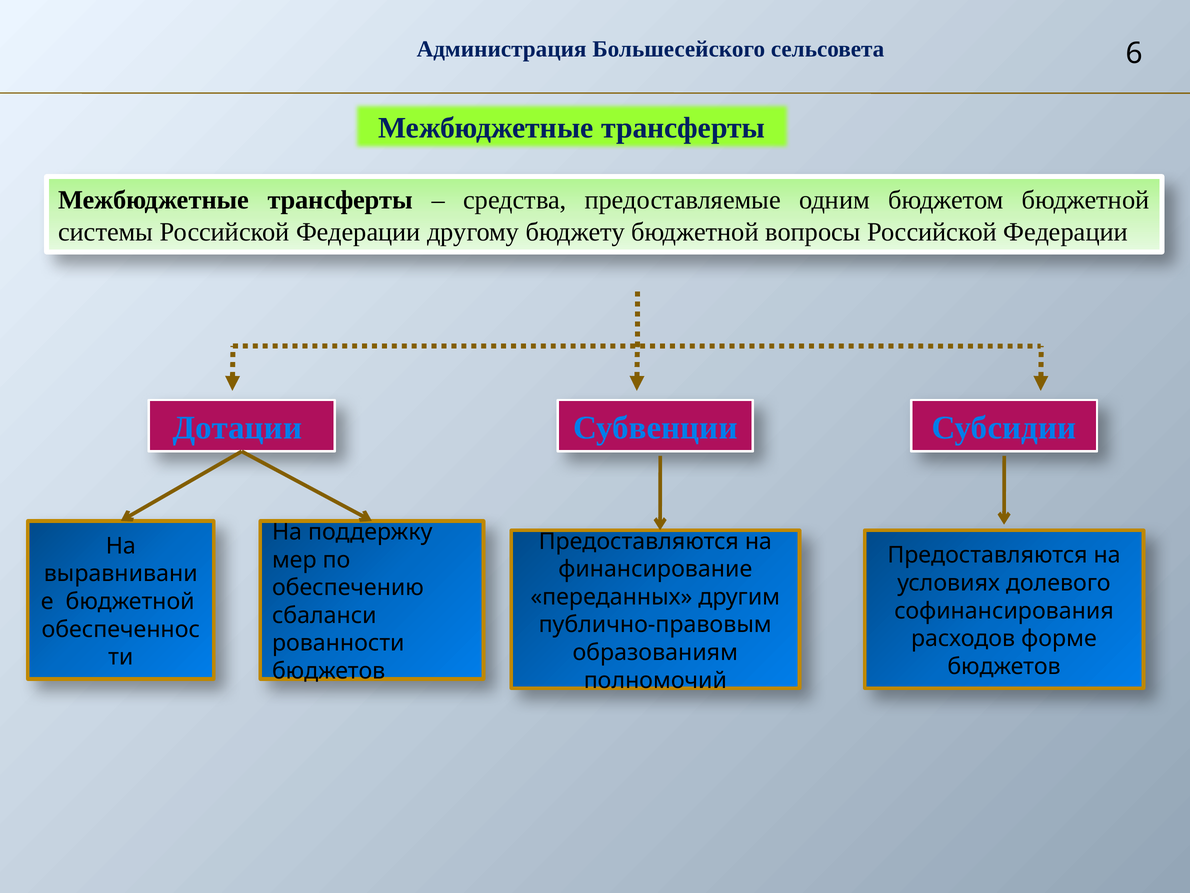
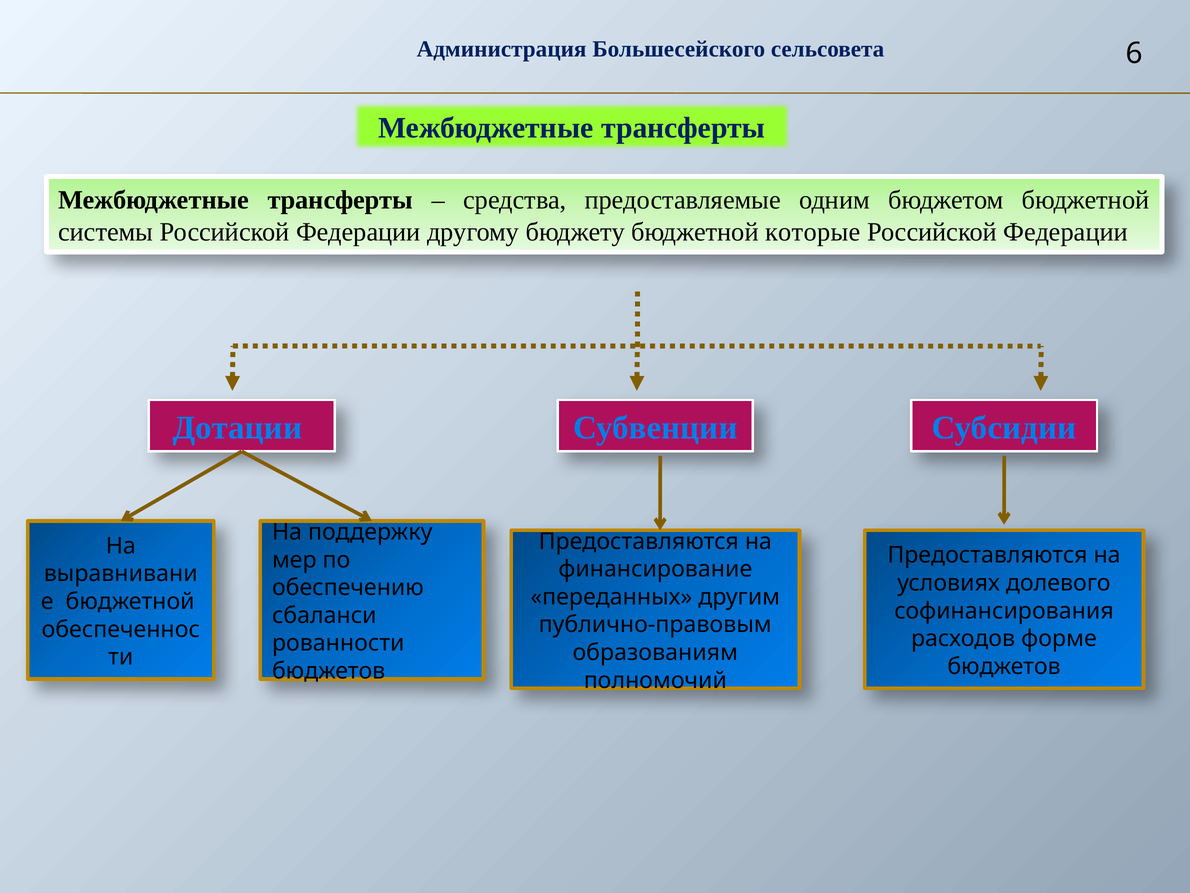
вопросы: вопросы -> которые (813, 232)
